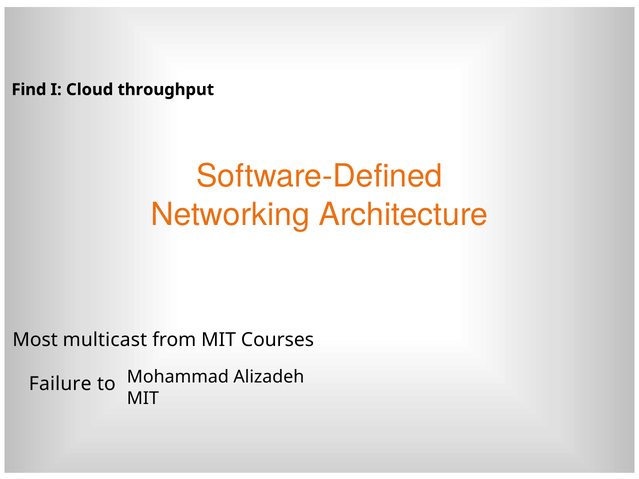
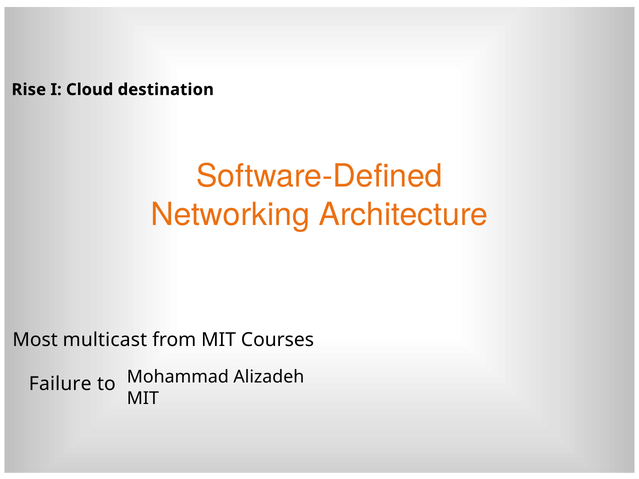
Find: Find -> Rise (29, 90)
throughput: throughput -> destination (166, 90)
